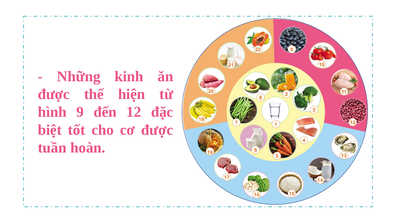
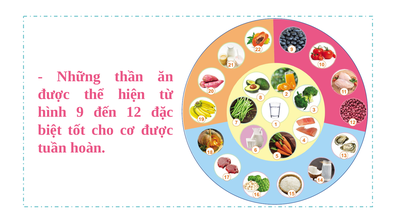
kinh: kinh -> thần (129, 76)
